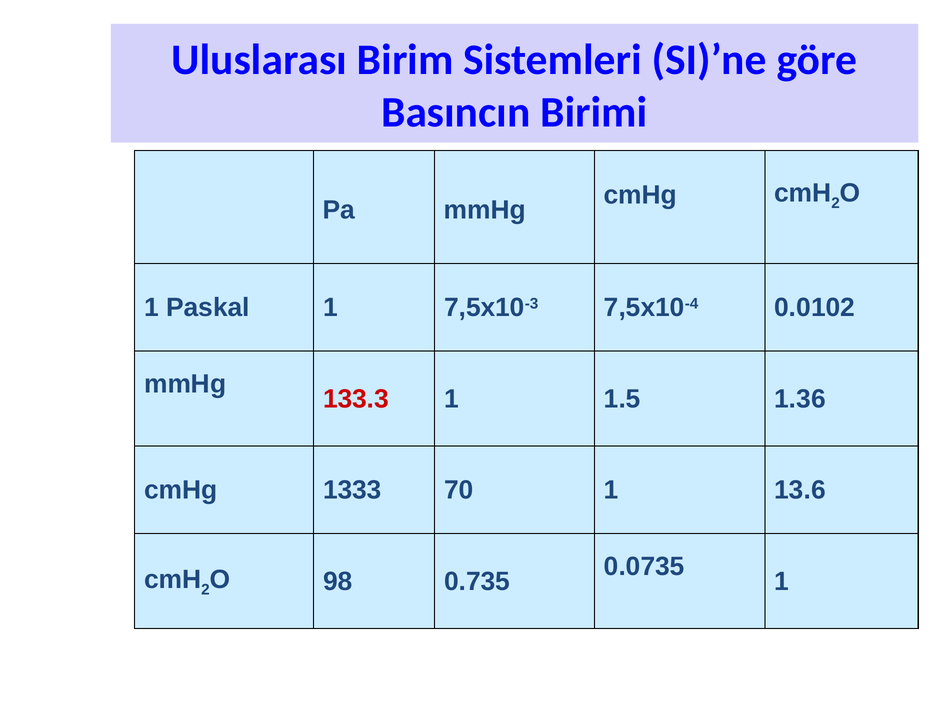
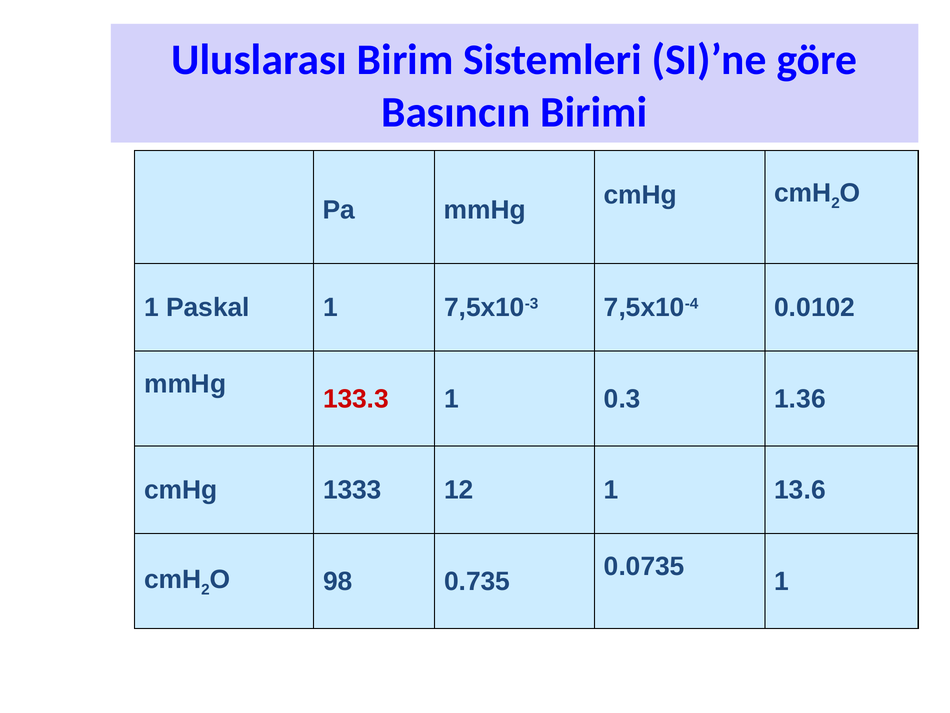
1.5: 1.5 -> 0.3 (622, 399)
70: 70 -> 12 (459, 490)
